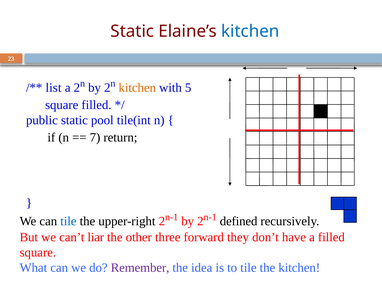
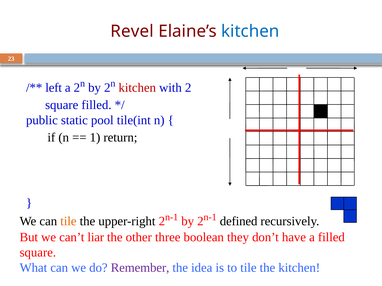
Static: Static -> Revel (132, 31)
list: list -> left (54, 88)
kitchen colour: orange -> red (137, 88)
with 5: 5 -> 2 (188, 88)
7: 7 -> 1 (95, 138)
tile colour: blue -> orange (68, 222)
forward: forward -> boolean (204, 238)
